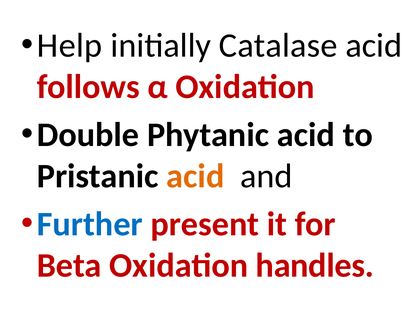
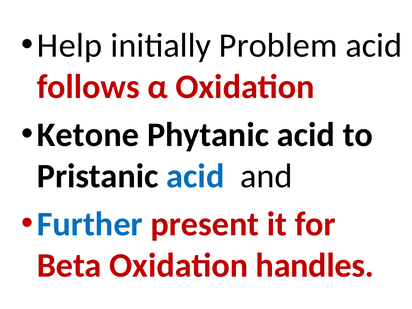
Catalase: Catalase -> Problem (278, 46)
Double: Double -> Ketone (88, 135)
acid colour: orange -> blue (195, 176)
